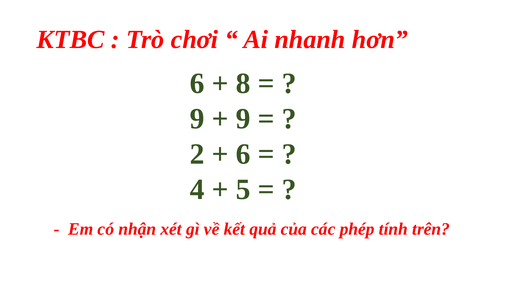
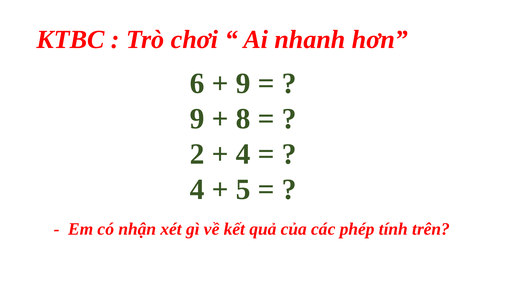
8: 8 -> 9 (243, 83)
9: 9 -> 8 (243, 119)
6: 6 -> 4 (243, 154)
